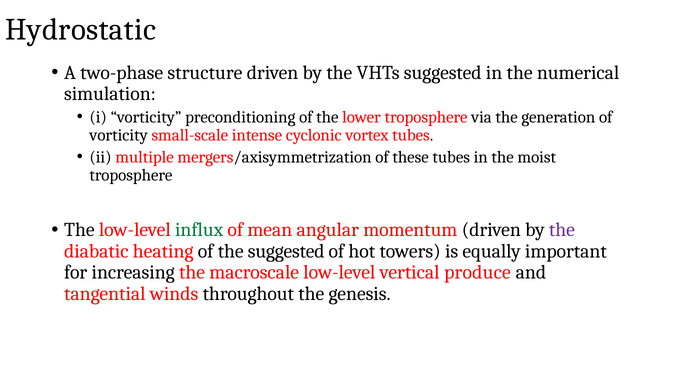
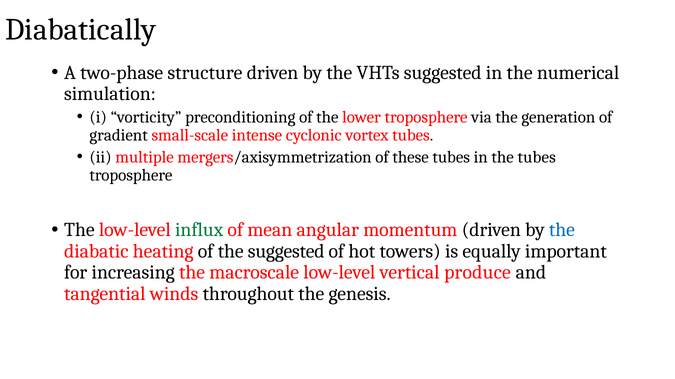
Hydrostatic: Hydrostatic -> Diabatically (81, 30)
vorticity: vorticity -> gradient (119, 136)
the moist: moist -> tubes (537, 157)
the colour: purple -> blue (562, 230)
